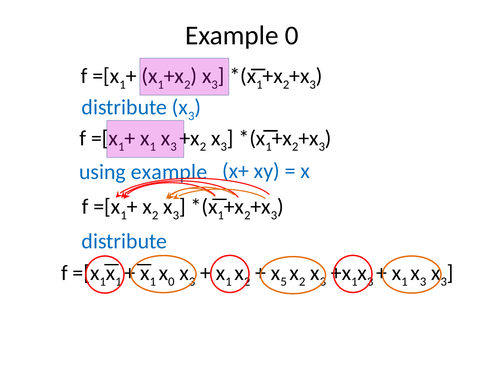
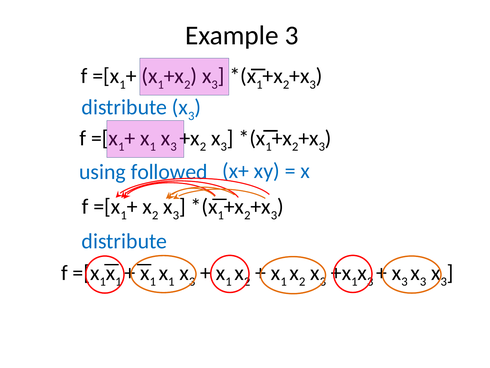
Example 0: 0 -> 3 (292, 35)
using example: example -> followed (169, 172)
0: 0 -> 1 (171, 281)
5: 5 -> 1 (284, 281)
1: 1 -> 3 (404, 281)
